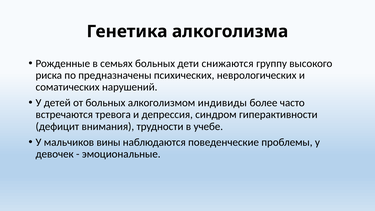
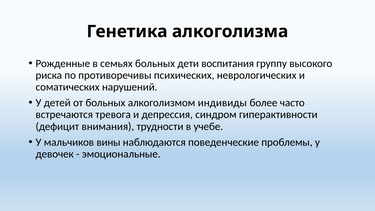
снижаются: снижаются -> воспитания (228, 63)
предназначены: предназначены -> противоречивы (115, 75)
